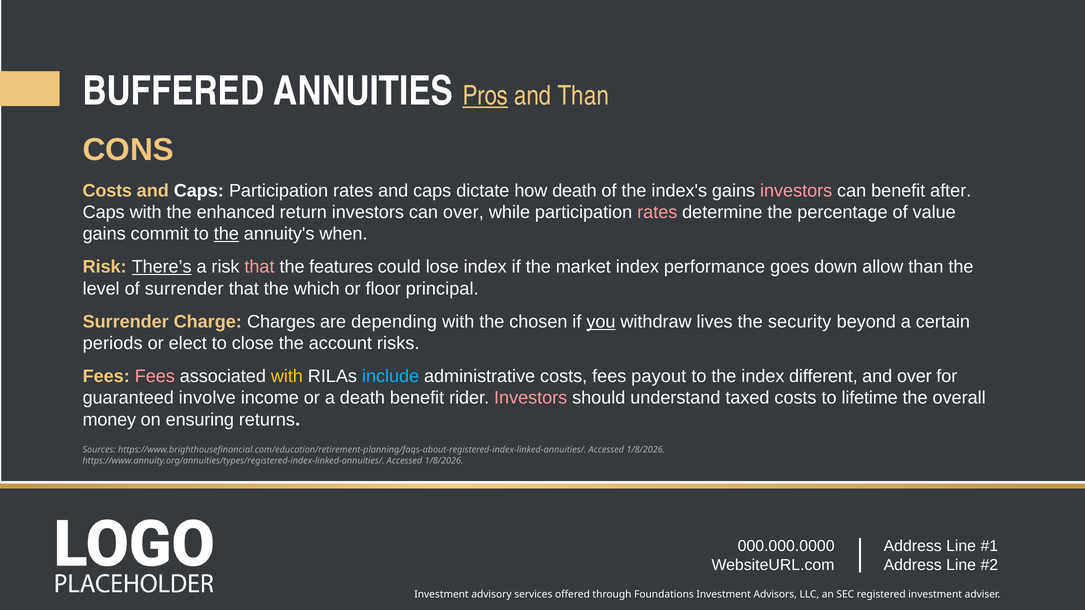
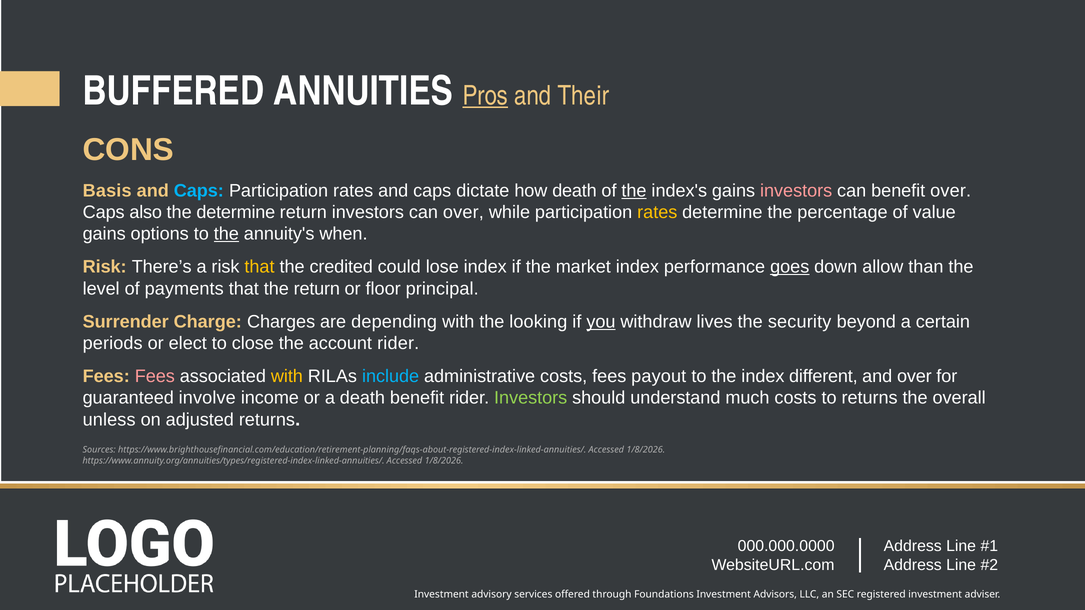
and Than: Than -> Their (583, 96)
Costs: Costs -> Basis (107, 191)
Caps colour: white -> light blue (199, 191)
the underline: none -> present (634, 191)
benefit after: after -> over (951, 191)
Caps with: with -> also (146, 212)
the enhanced: enhanced -> determine (236, 212)
rates colour: pink -> yellow (657, 212)
commit: commit -> options (160, 234)
There’s underline: present -> none (162, 267)
that colour: pink -> yellow (259, 267)
features: features -> credited (341, 267)
goes underline: none -> present (790, 267)
of surrender: surrender -> payments (184, 289)
the which: which -> return (317, 289)
chosen: chosen -> looking (538, 322)
account risks: risks -> rider (398, 343)
Investors colour: pink -> light green (531, 398)
taxed: taxed -> much (747, 398)
to lifetime: lifetime -> returns (870, 398)
money: money -> unless (109, 420)
ensuring: ensuring -> adjusted (200, 420)
